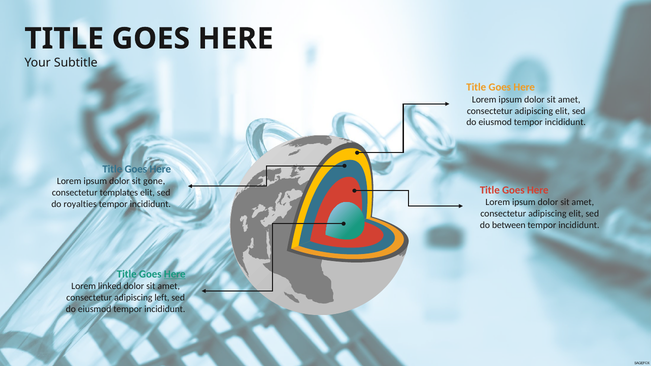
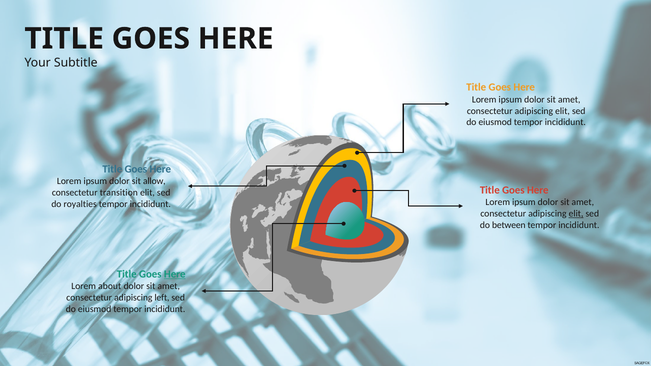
gone: gone -> allow (154, 181)
templates: templates -> transition (119, 193)
elit underline: none -> present (576, 214)
linked: linked -> about (110, 286)
